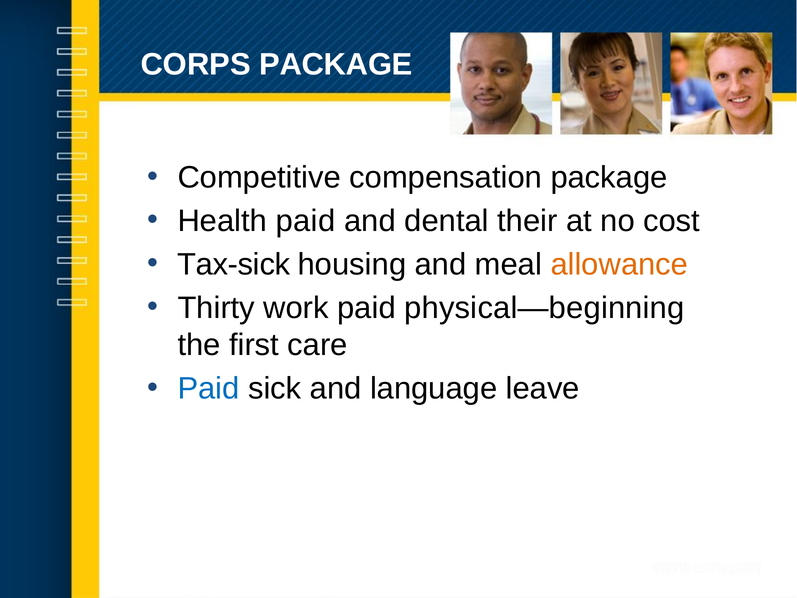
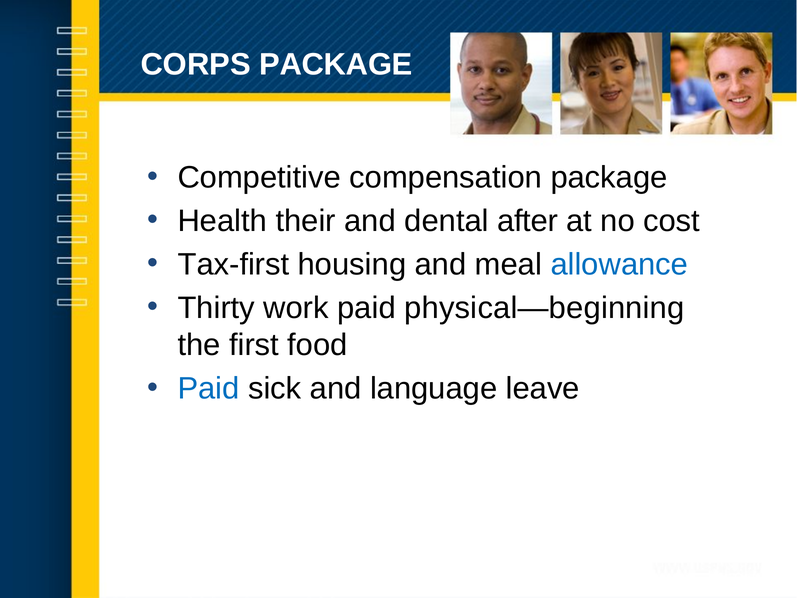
Health paid: paid -> their (306, 221)
their: their -> after (527, 221)
Tax-sick: Tax-sick -> Tax-first (233, 264)
allowance colour: orange -> blue (619, 264)
care: care -> food (318, 345)
